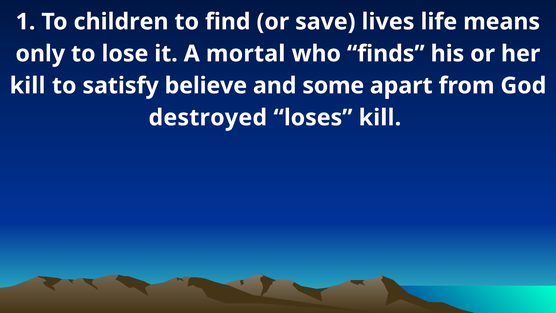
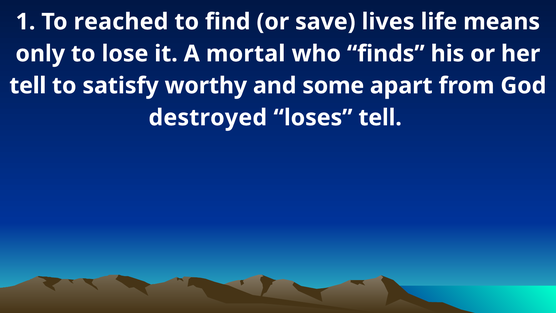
children: children -> reached (121, 22)
kill: kill -> tell (28, 86)
believe: believe -> worthy (206, 86)
loses kill: kill -> tell (380, 118)
